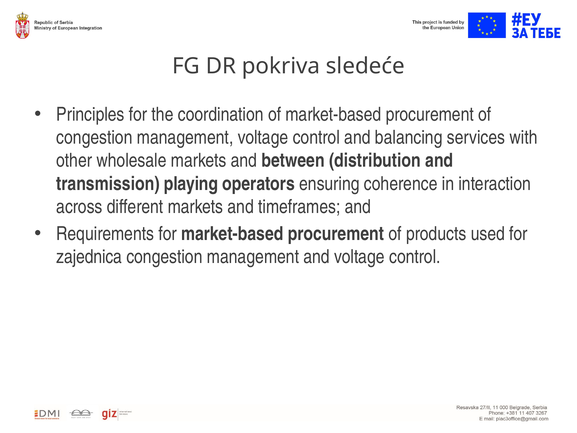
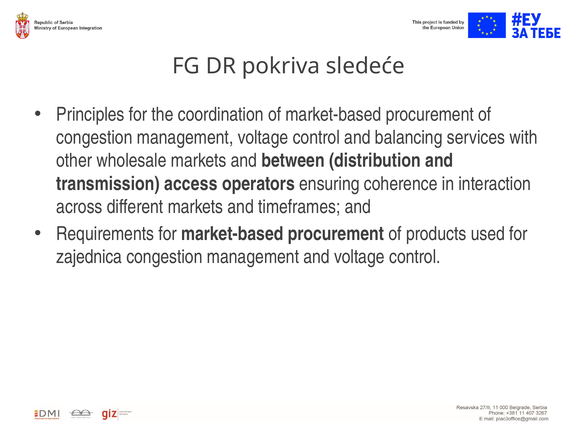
playing: playing -> access (191, 184)
